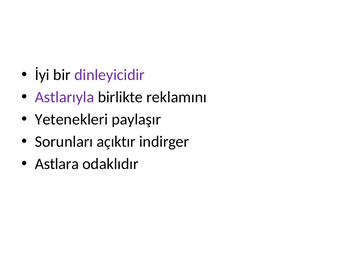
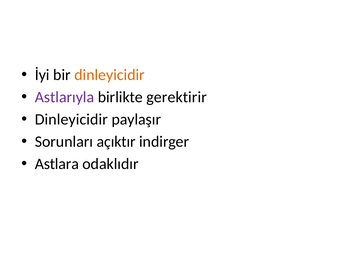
dinleyicidir colour: purple -> orange (110, 75)
reklamını: reklamını -> gerektirir (177, 97)
Yetenekleri: Yetenekleri -> Dinleyicidir (71, 119)
